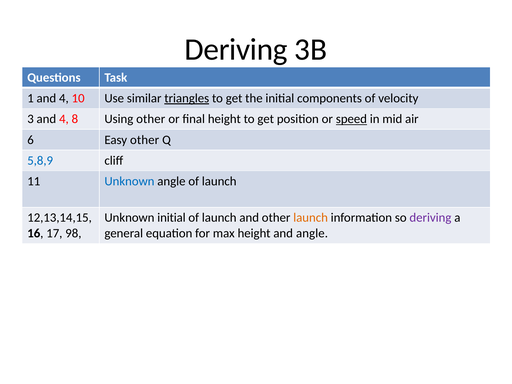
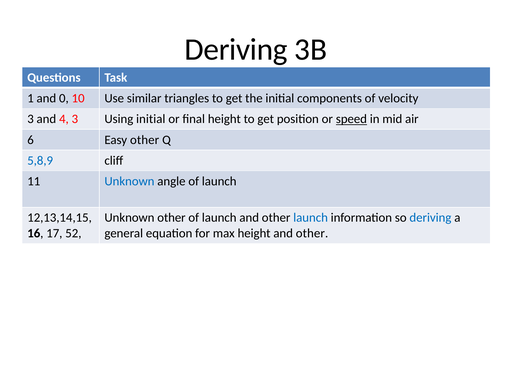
1 and 4: 4 -> 0 (64, 98)
triangles underline: present -> none (187, 98)
4 8: 8 -> 3 (75, 119)
Using other: other -> initial (151, 119)
Unknown initial: initial -> other (171, 218)
launch colour: orange -> blue (311, 218)
deriving colour: purple -> blue (430, 218)
98: 98 -> 52 (73, 233)
height and angle: angle -> other (312, 233)
